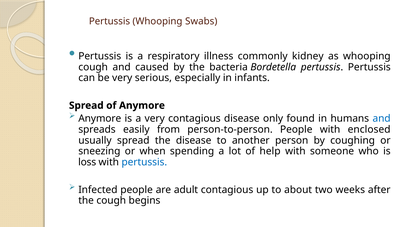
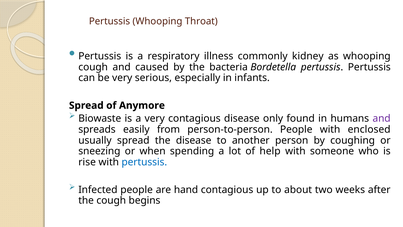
Swabs: Swabs -> Throat (201, 21)
Anymore: Anymore -> Biowaste (100, 118)
and colour: blue -> purple (382, 118)
loss: loss -> rise (87, 162)
adult: adult -> hand (186, 189)
